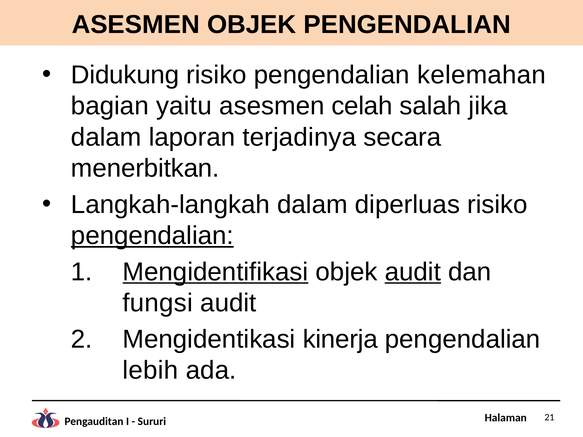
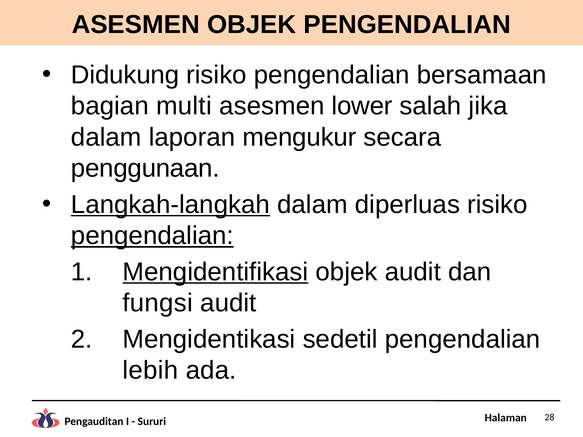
kelemahan: kelemahan -> bersamaan (482, 75)
yaitu: yaitu -> multi (184, 106)
celah: celah -> lower (362, 106)
terjadinya: terjadinya -> mengukur (299, 137)
menerbitkan: menerbitkan -> penggunaan (145, 168)
Langkah-langkah underline: none -> present (170, 205)
audit underline: present -> none (413, 272)
kinerja: kinerja -> sedetil (340, 340)
21: 21 -> 28 (549, 417)
